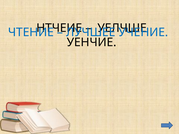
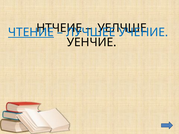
ЧТЕНИЕ underline: none -> present (31, 32)
